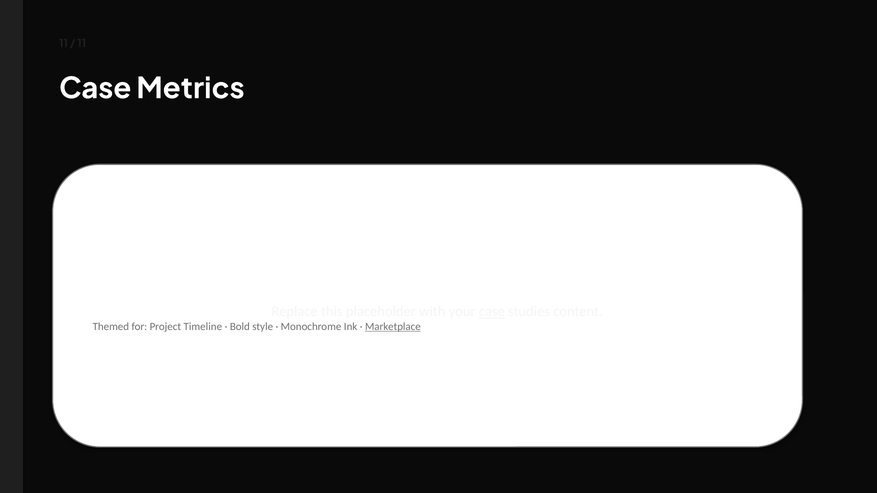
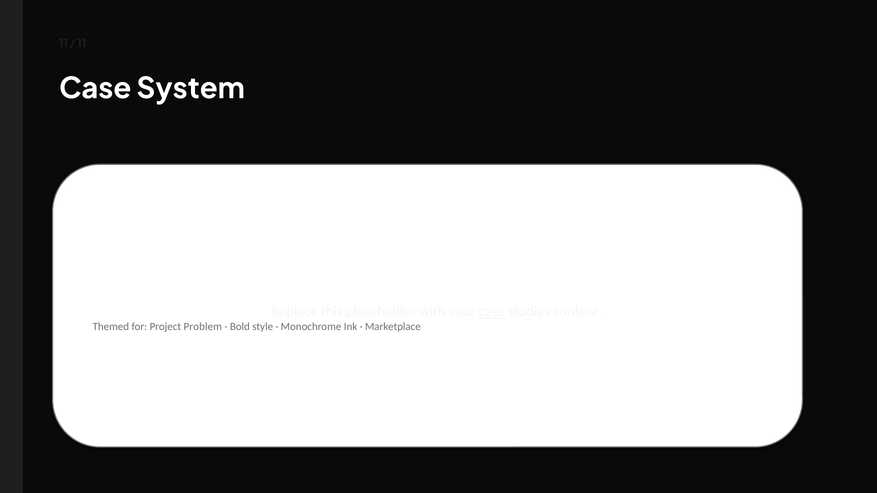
Metrics: Metrics -> System (191, 89)
Timeline: Timeline -> Problem (203, 327)
Marketplace underline: present -> none (393, 327)
